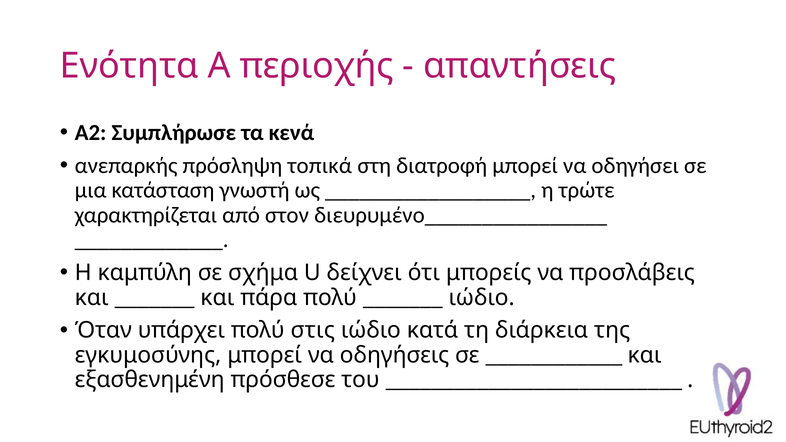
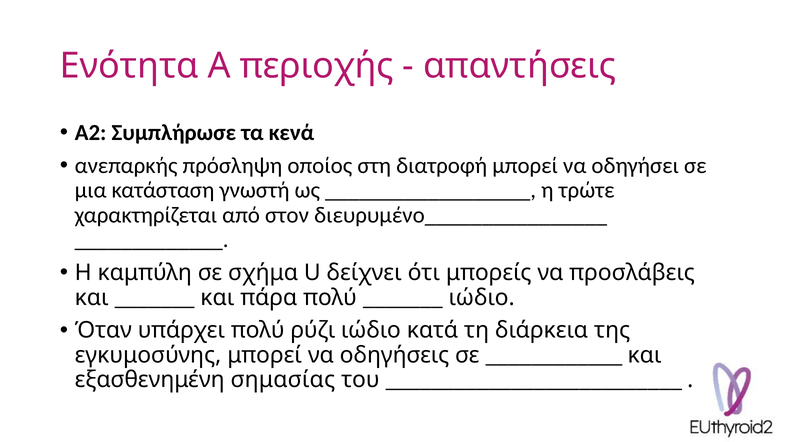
τοπικά: τοπικά -> οποίος (320, 166)
στις: στις -> ρύζι (313, 330)
πρόσθεσε: πρόσθεσε -> σημασίας (283, 380)
